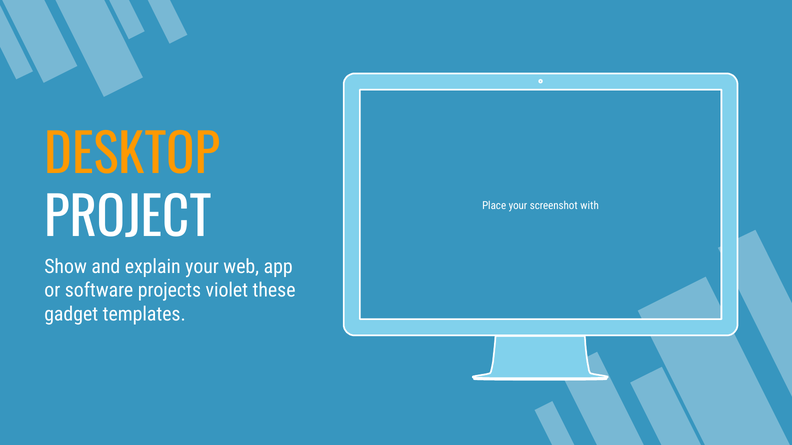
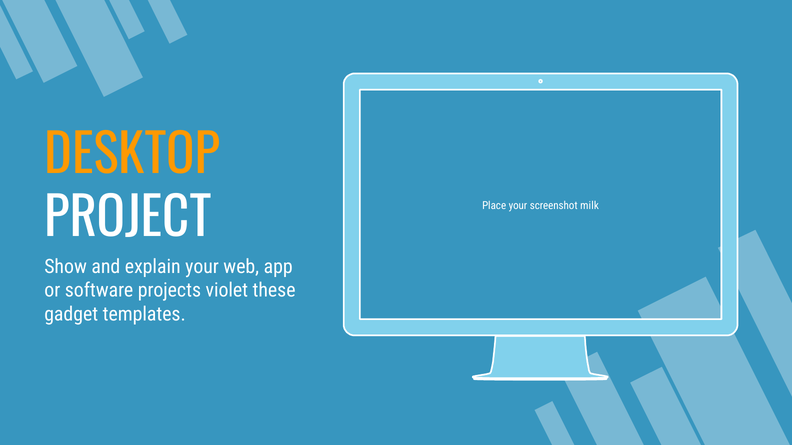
with: with -> milk (590, 206)
